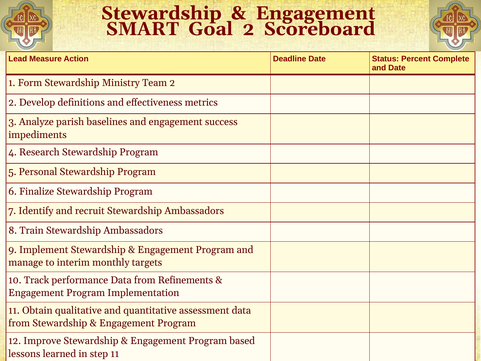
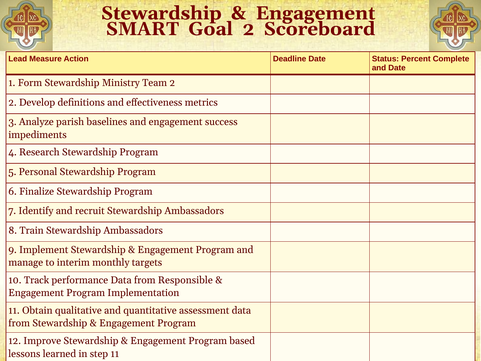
Refinements: Refinements -> Responsible (185, 280)
